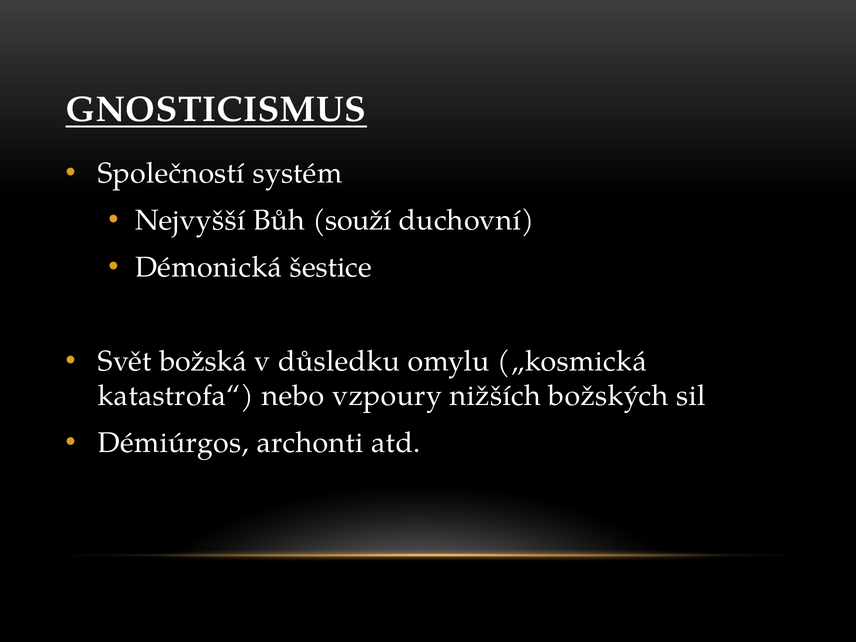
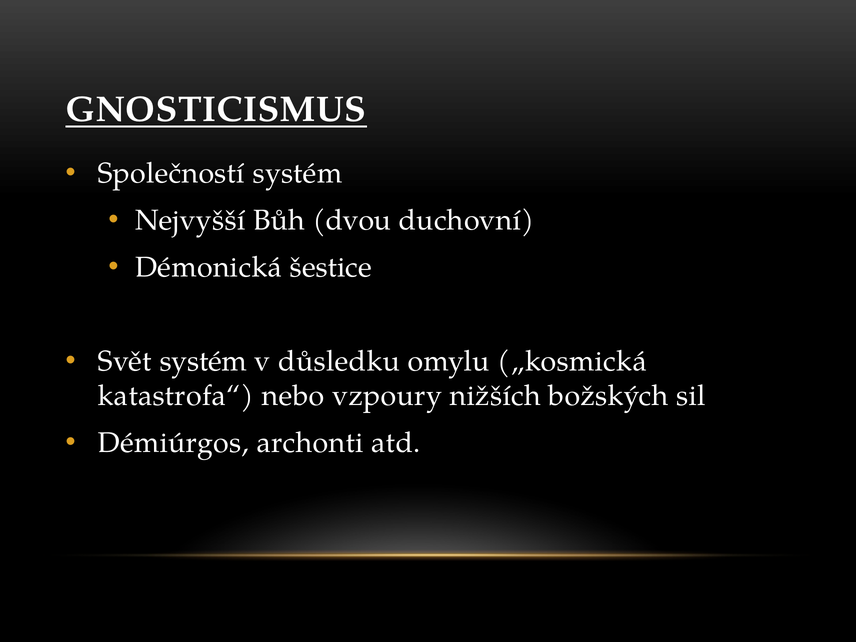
souží: souží -> dvou (352, 220)
Svět božská: božská -> systém (203, 362)
